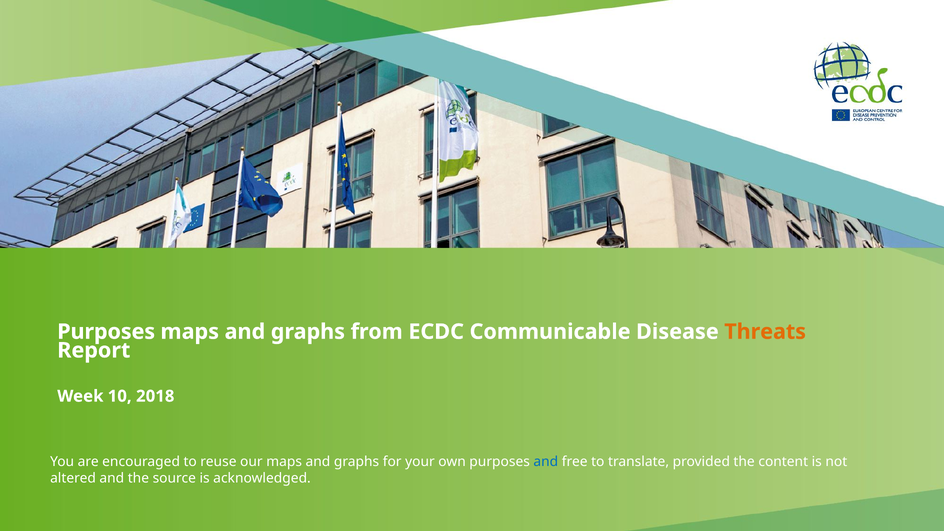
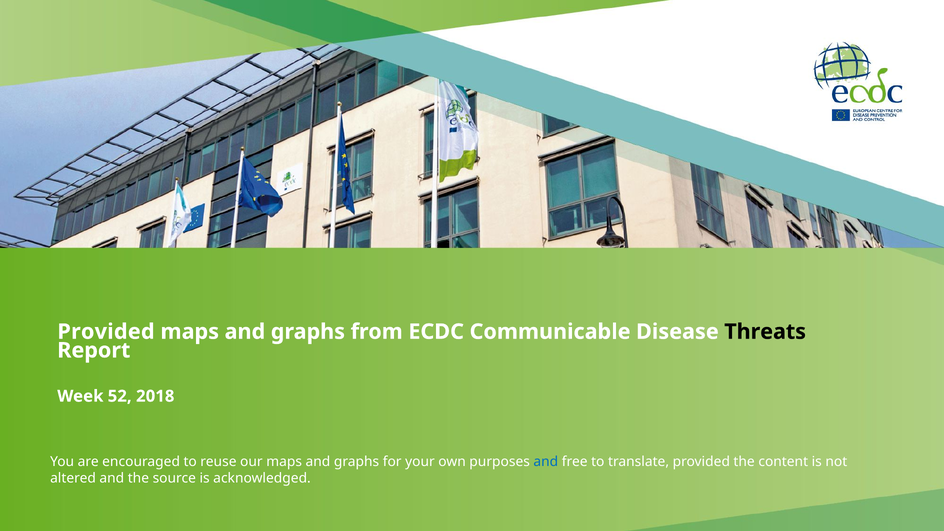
Purposes: Purposes -> Provided (106, 332)
Threats colour: orange -> black (765, 332)
10: 10 -> 52 (120, 396)
